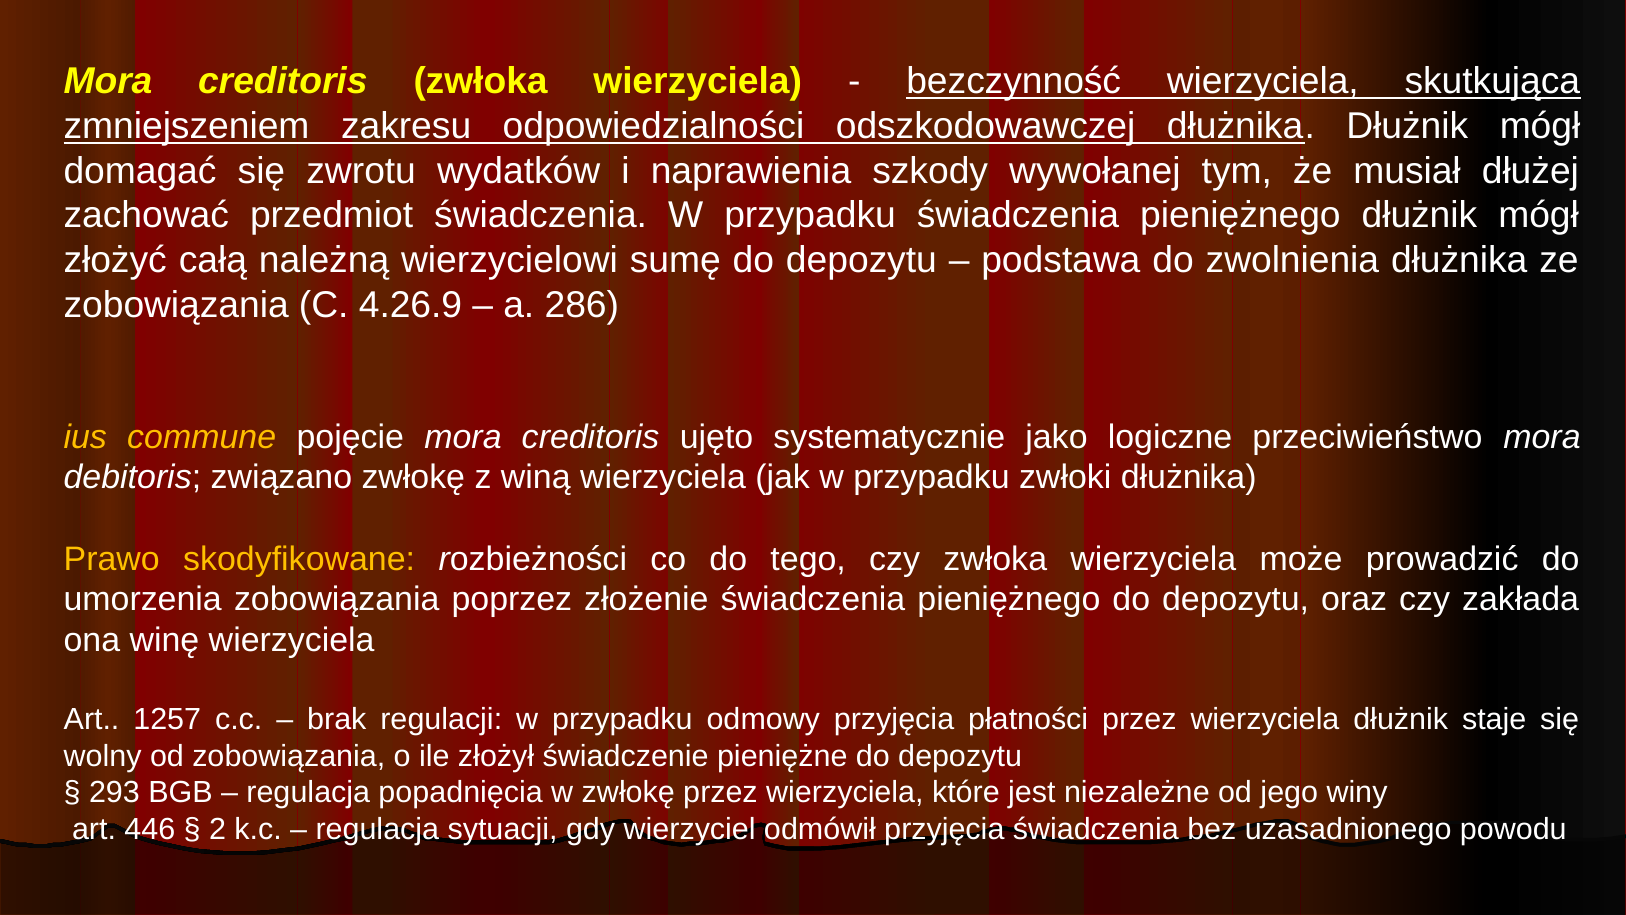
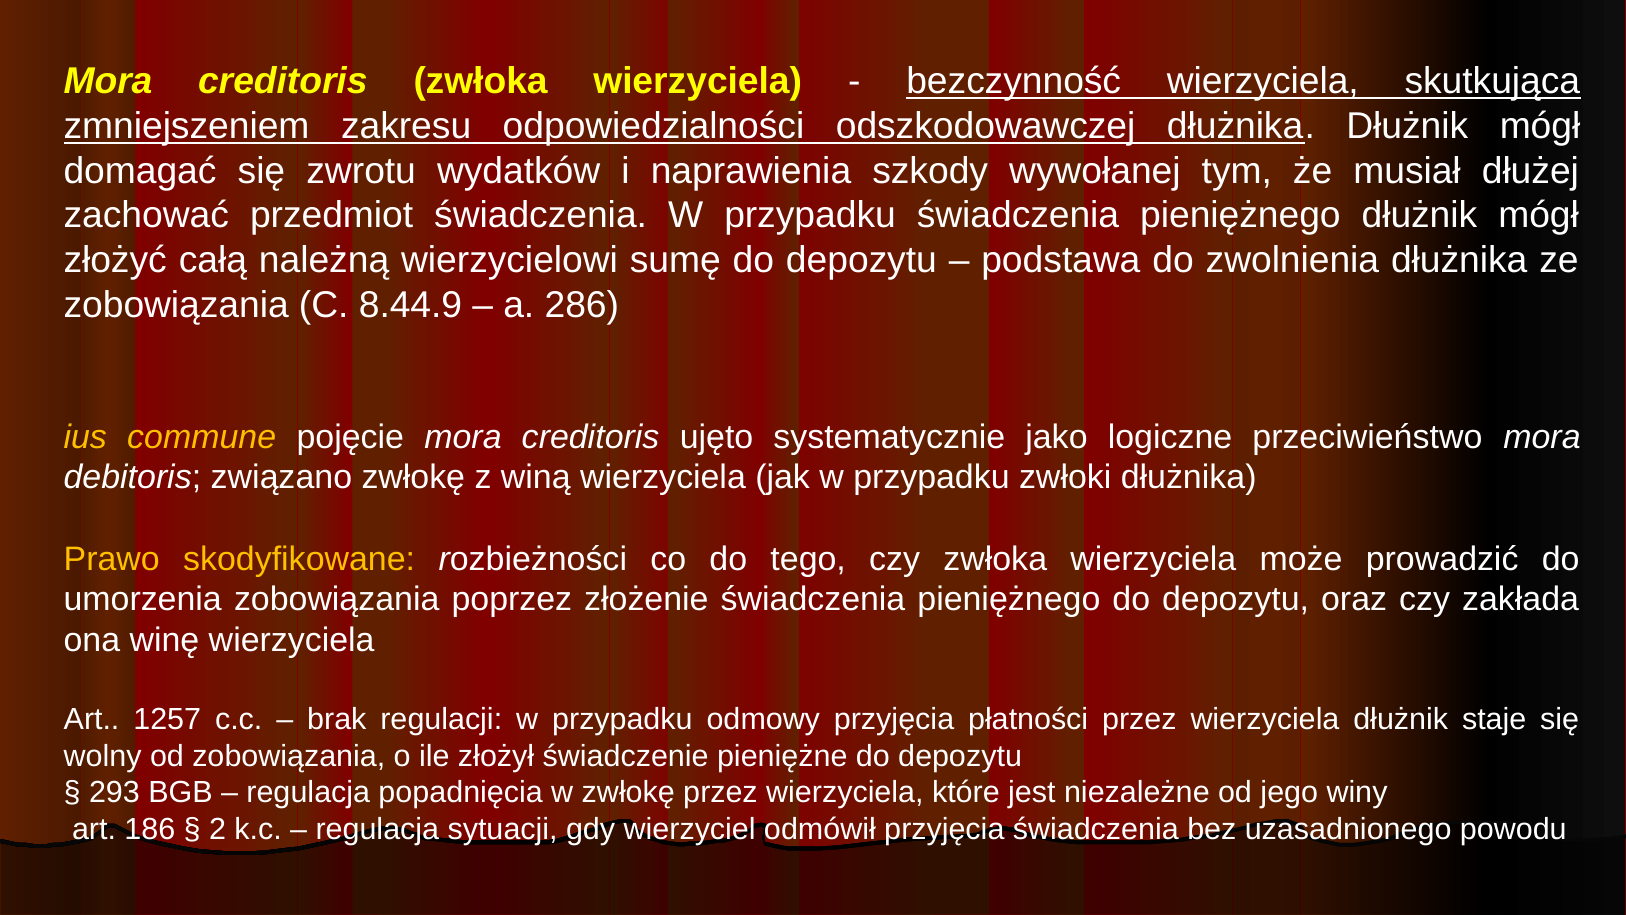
4.26.9: 4.26.9 -> 8.44.9 (410, 305)
446: 446 -> 186 (150, 829)
